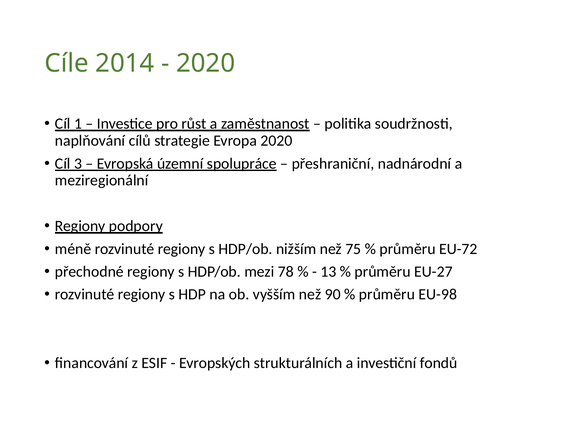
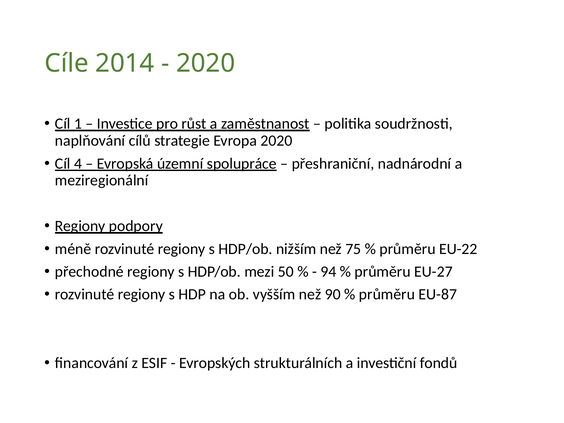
3: 3 -> 4 (78, 164)
EU-72: EU-72 -> EU-22 (458, 249)
78: 78 -> 50 (286, 272)
13: 13 -> 94 (328, 272)
EU-98: EU-98 -> EU-87 (438, 294)
